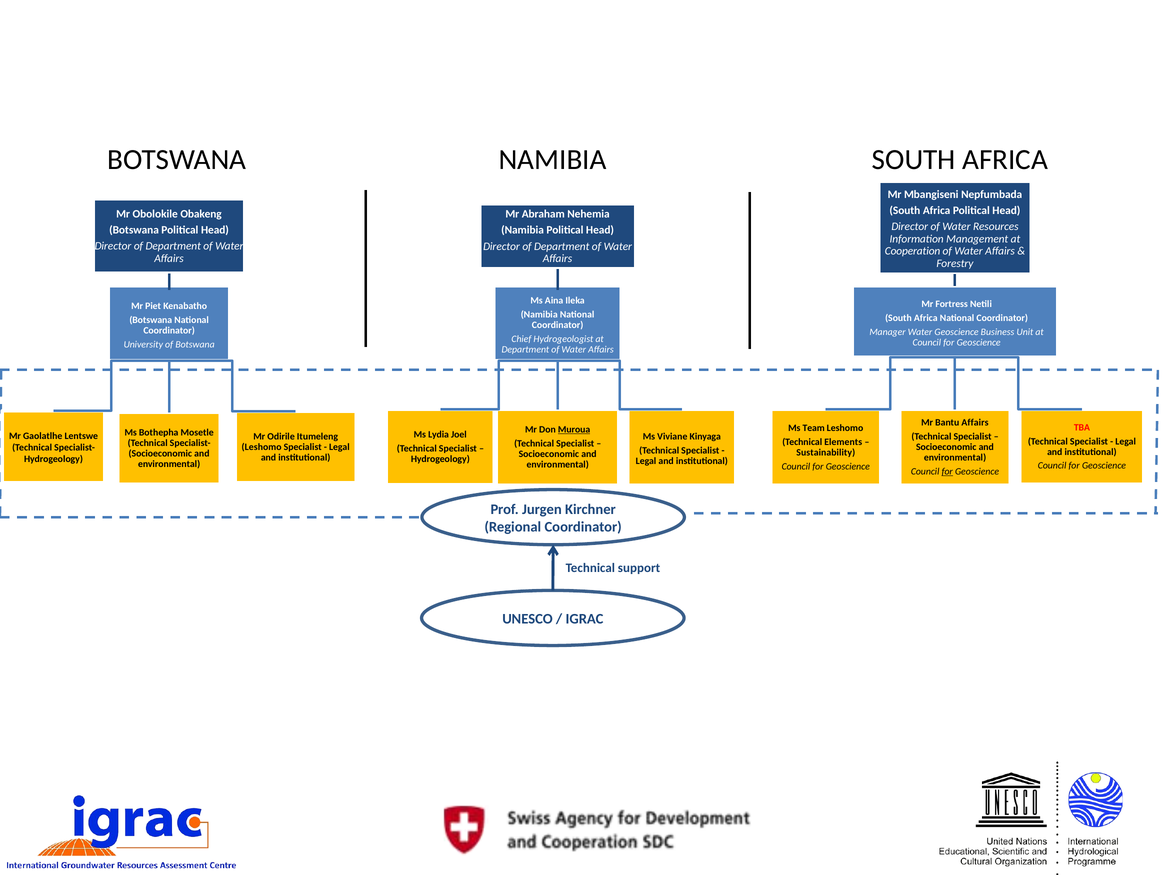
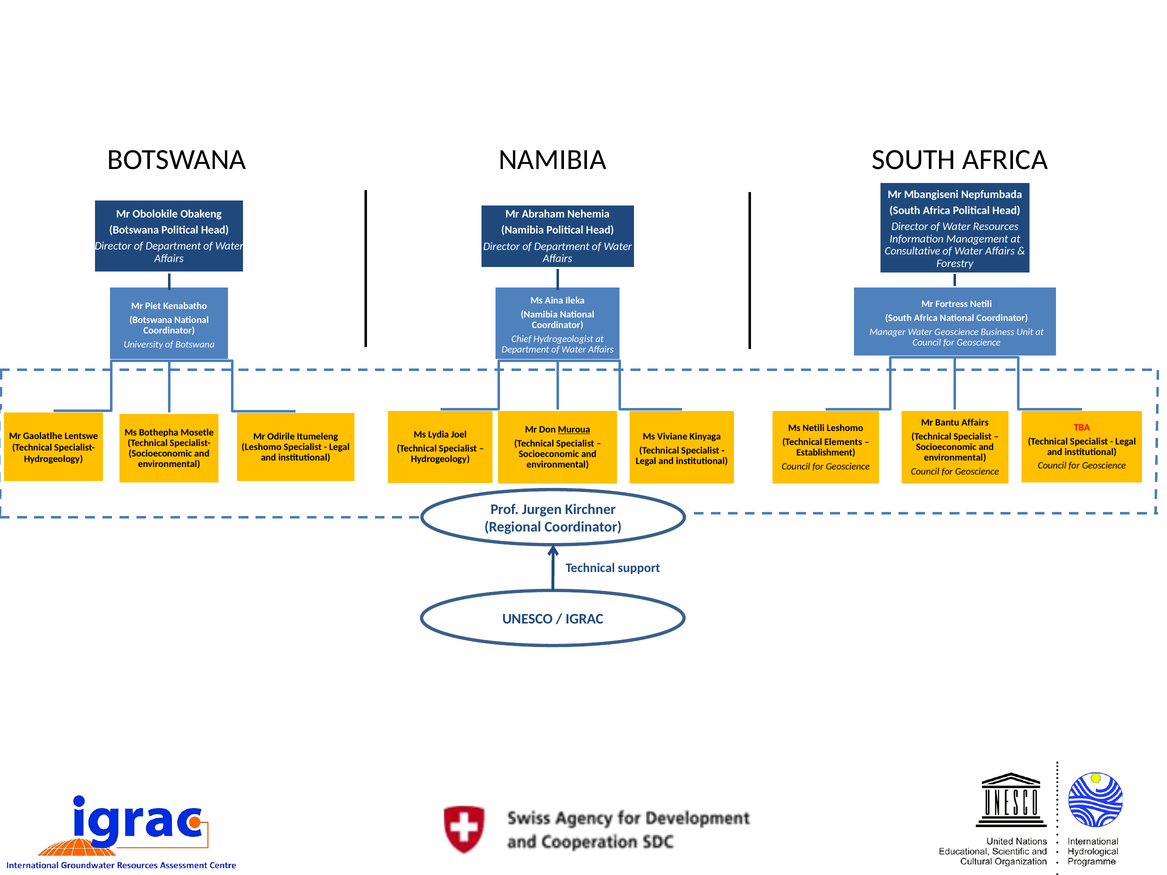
Cooperation: Cooperation -> Consultative (913, 251)
Ms Team: Team -> Netili (814, 428)
Sustainability: Sustainability -> Establishment (826, 453)
for underline: present -> none (947, 472)
